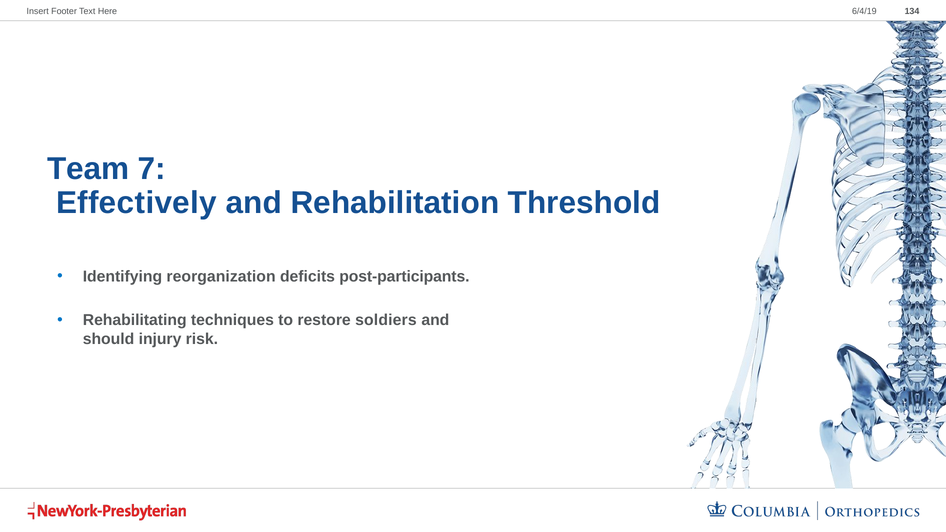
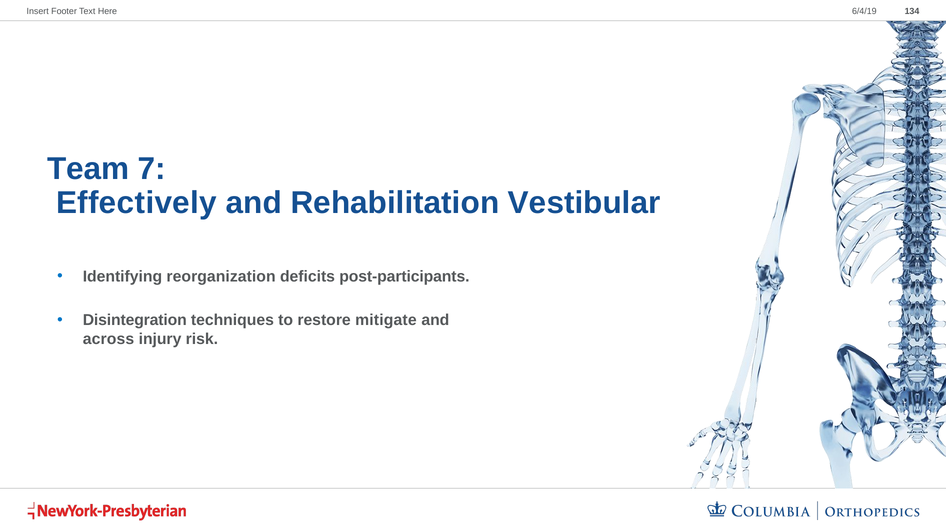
Threshold: Threshold -> Vestibular (584, 203)
Rehabilitating: Rehabilitating -> Disintegration (135, 320)
soldiers: soldiers -> mitigate (386, 320)
should: should -> across (108, 339)
